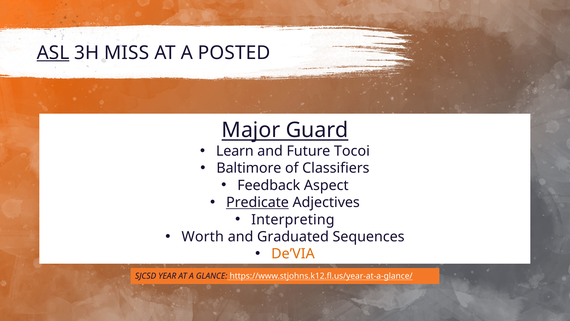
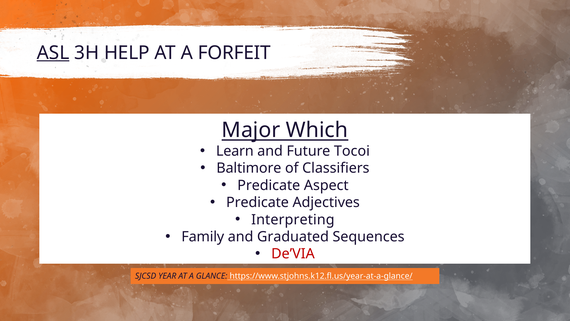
MISS: MISS -> HELP (127, 53)
POSTED: POSTED -> FORFEIT (234, 53)
Guard: Guard -> Which (317, 130)
Feedback: Feedback -> Predicate (269, 185)
Predicate underline: present -> none (258, 202)
Worth: Worth -> Family (203, 236)
De’VIA colour: orange -> red (293, 254)
